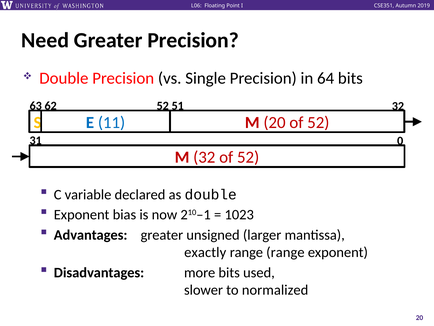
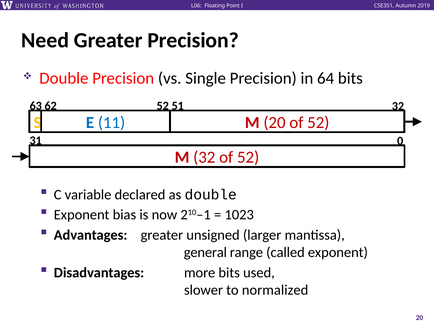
exactly: exactly -> general (205, 252)
range range: range -> called (285, 252)
